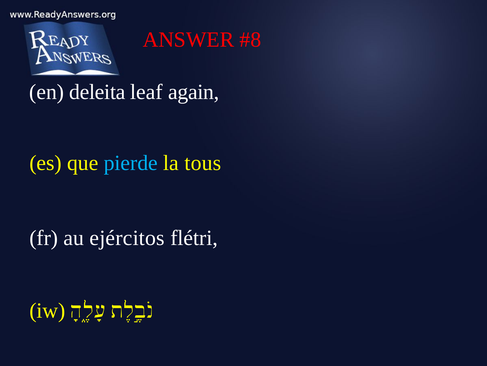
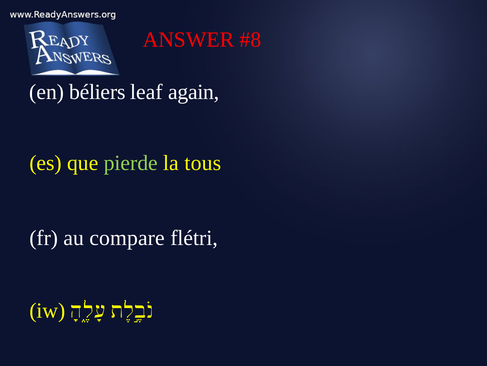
deleita: deleita -> béliers (97, 92)
pierde colour: light blue -> light green (131, 163)
ejércitos: ejércitos -> compare (127, 238)
